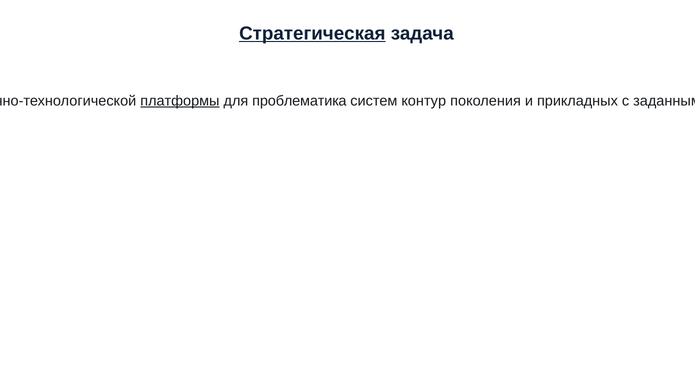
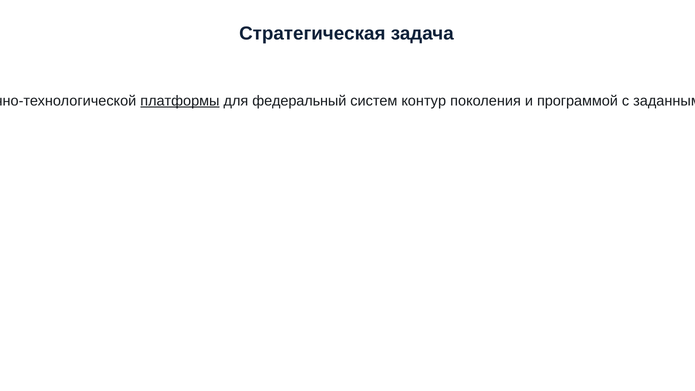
Стратегическая underline: present -> none (312, 33)
проблематика: проблематика -> федеральный (299, 101)
прикладных: прикладных -> программой (577, 101)
